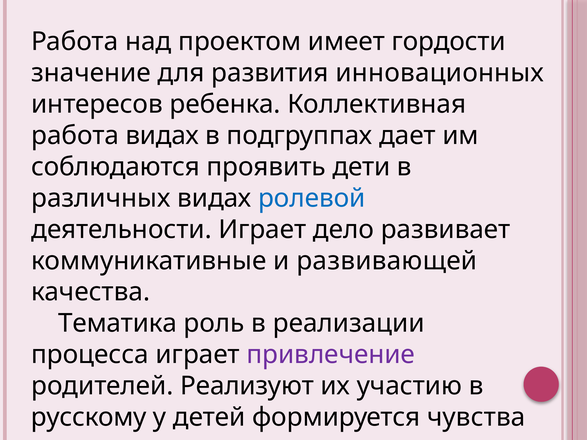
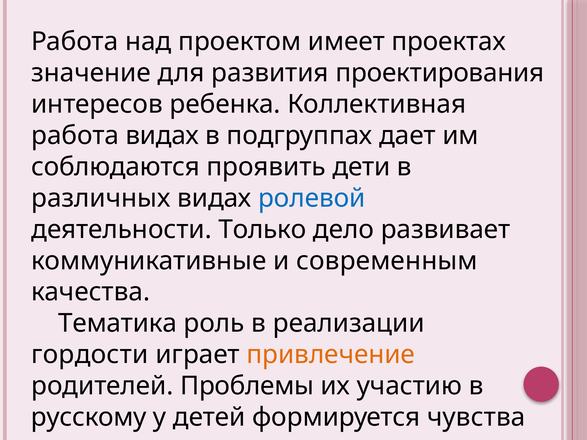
имеет гордости: гордости -> проектах (449, 42)
инновационных: инновационных -> проектирования (440, 73)
деятельности Играет: Играет -> Только (262, 230)
развивающей: развивающей -> современным (387, 261)
процесса: процесса -> гордости (90, 355)
привлечение colour: purple -> orange (331, 355)
Реализуют: Реализуют -> Проблемы (247, 386)
